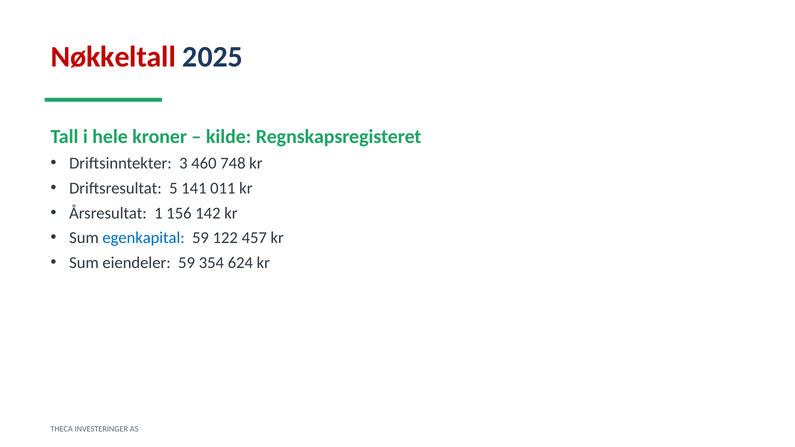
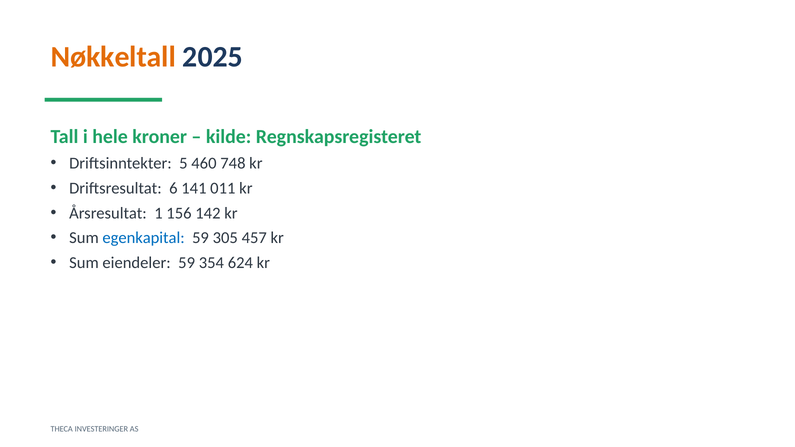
Nøkkeltall colour: red -> orange (113, 57)
3: 3 -> 5 (183, 163)
5: 5 -> 6 (173, 188)
122: 122 -> 305 (225, 238)
